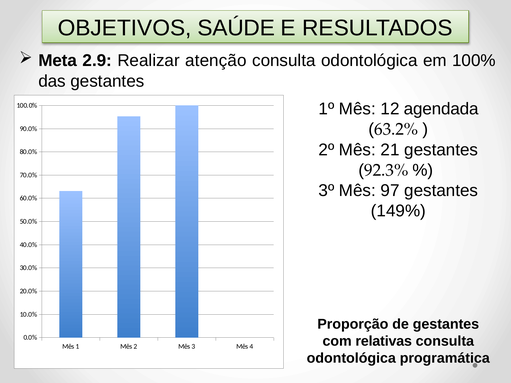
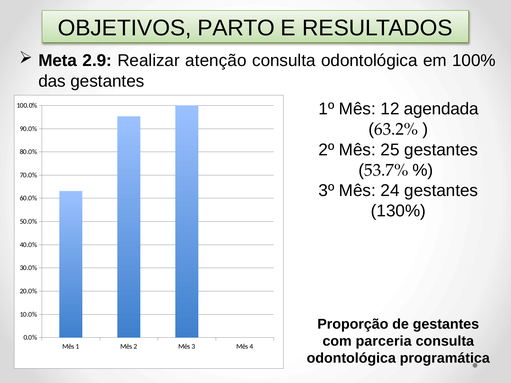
SAÚDE: SAÚDE -> PARTO (236, 28)
21: 21 -> 25 (390, 150)
92.3%: 92.3% -> 53.7% (386, 170)
97: 97 -> 24 (390, 191)
149%: 149% -> 130% (398, 211)
relativas: relativas -> parceria (384, 341)
